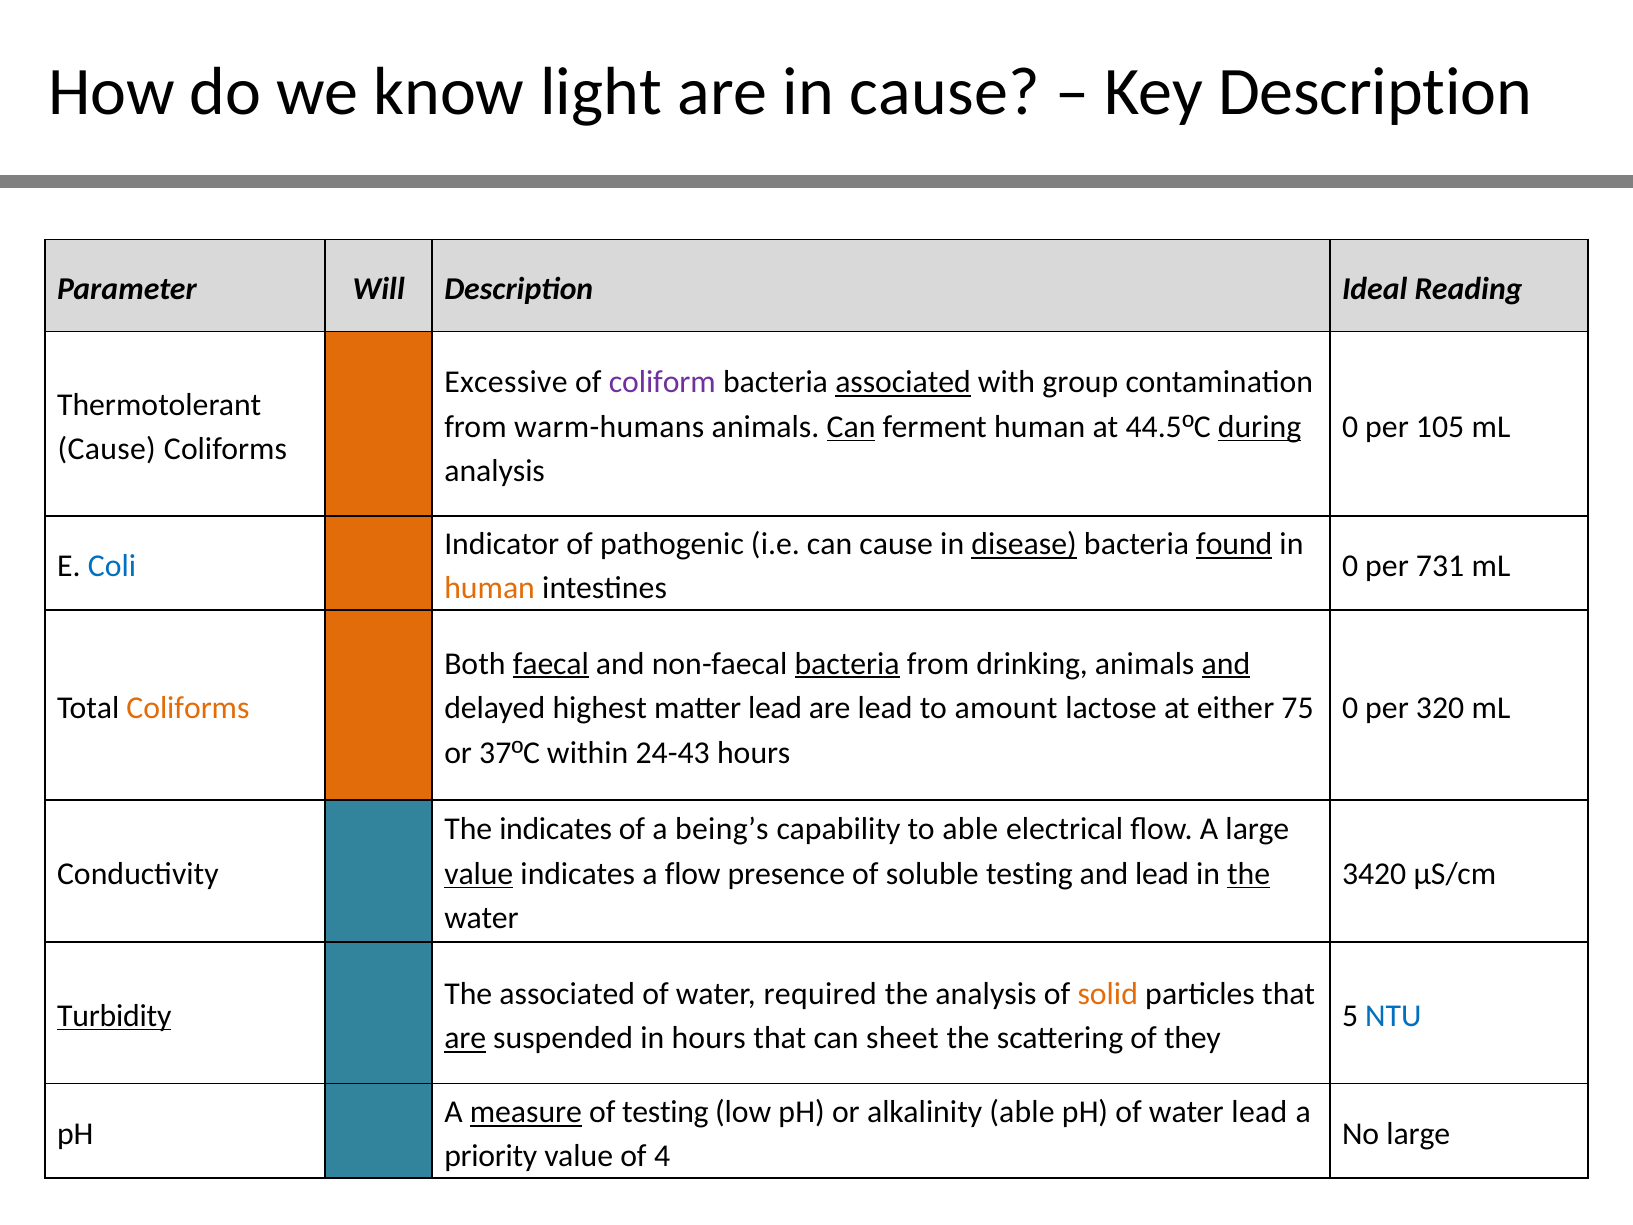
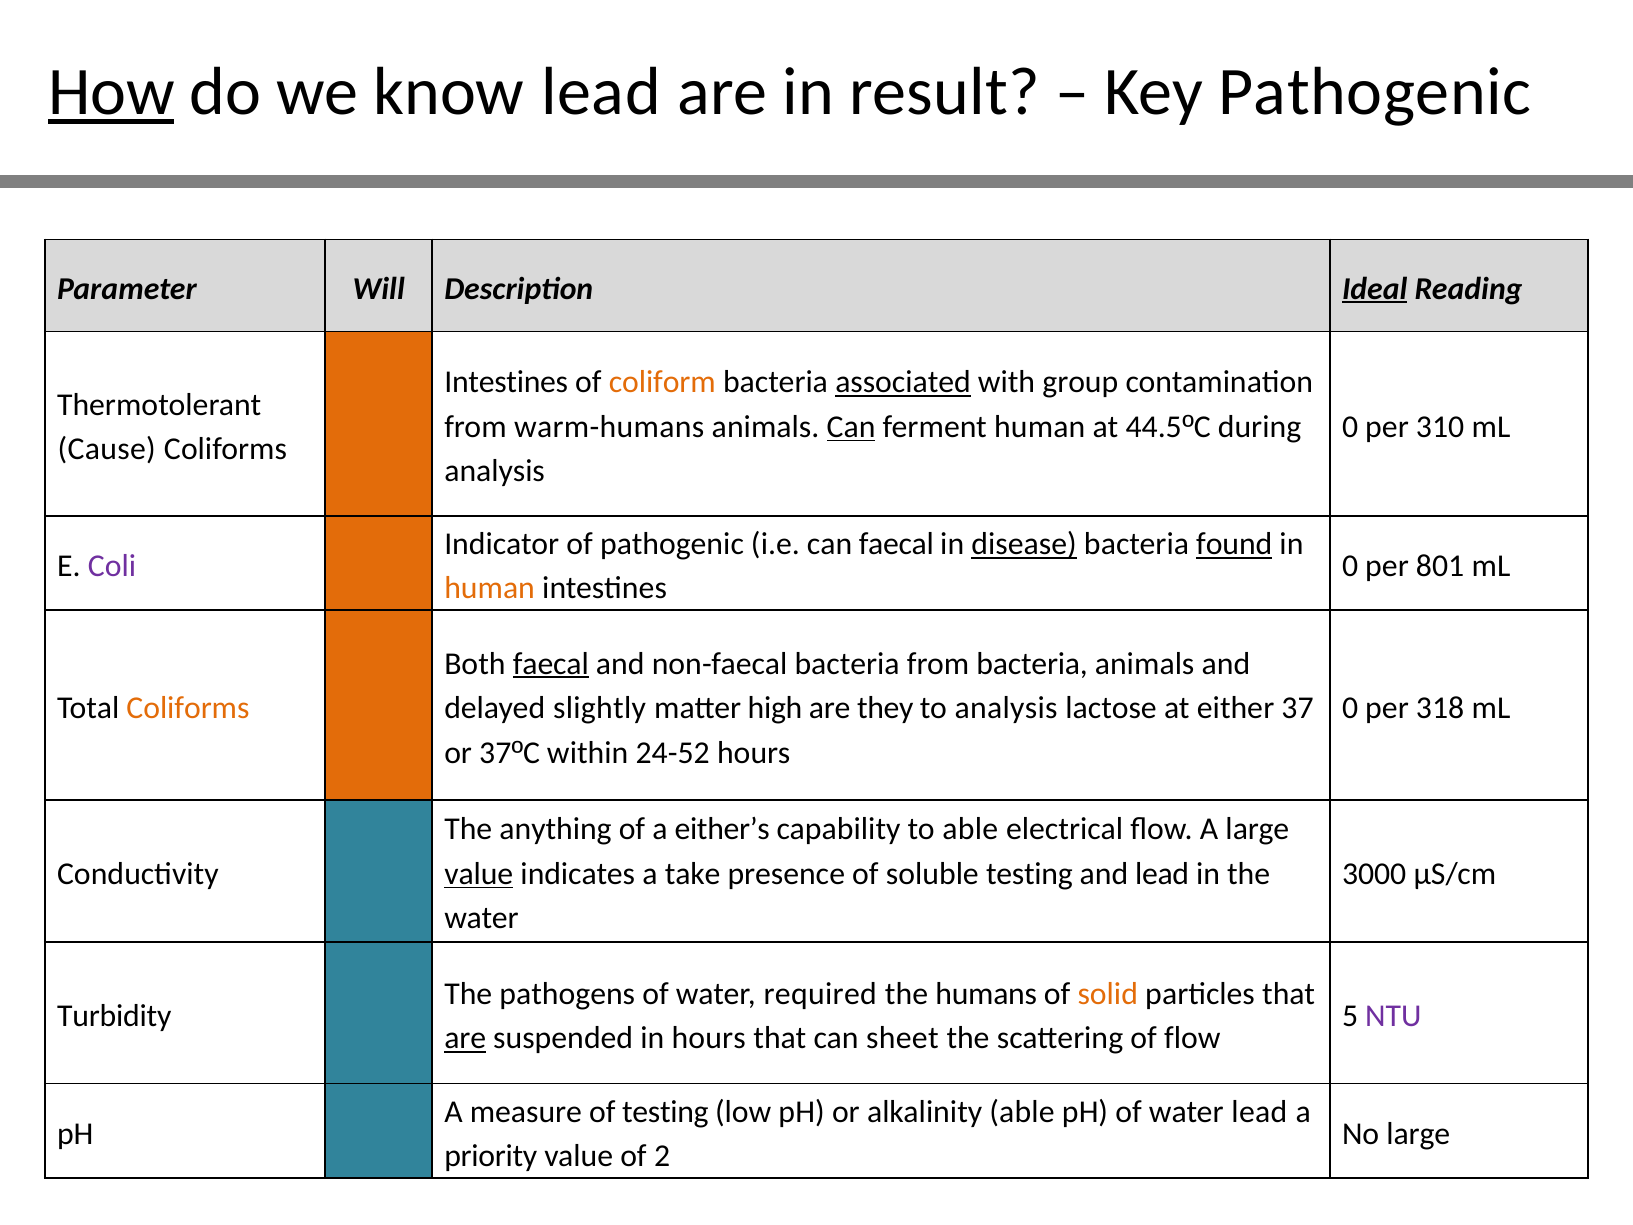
How underline: none -> present (111, 92)
know light: light -> lead (601, 92)
in cause: cause -> result (944, 92)
Key Description: Description -> Pathogenic (1375, 92)
Ideal underline: none -> present (1375, 289)
Excessive: Excessive -> Intestines (506, 382)
coliform colour: purple -> orange (662, 382)
during underline: present -> none (1260, 427)
105: 105 -> 310 (1440, 427)
can cause: cause -> faecal (896, 544)
Coli colour: blue -> purple (112, 566)
731: 731 -> 801 (1440, 566)
bacteria underline: present -> none (847, 664)
from drinking: drinking -> bacteria (1032, 664)
and underline: present -> none (1226, 664)
highest: highest -> slightly (600, 708)
matter lead: lead -> high (775, 708)
are lead: lead -> they (885, 708)
to amount: amount -> analysis (1006, 708)
75: 75 -> 37 (1298, 708)
320: 320 -> 318 (1440, 708)
24-43: 24-43 -> 24-52 (673, 752)
The indicates: indicates -> anything (556, 829)
being’s: being’s -> either’s (722, 829)
a flow: flow -> take (693, 874)
the underline: present -> none (1249, 874)
3420: 3420 -> 3000 (1374, 874)
The associated: associated -> pathogens (567, 993)
the analysis: analysis -> humans (986, 993)
Turbidity underline: present -> none (114, 1016)
NTU colour: blue -> purple (1393, 1016)
of they: they -> flow (1192, 1038)
measure underline: present -> none (526, 1112)
4: 4 -> 2 (662, 1156)
